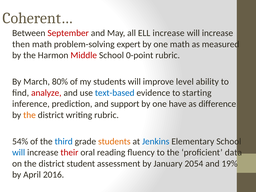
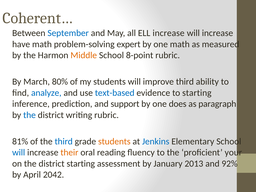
September colour: red -> blue (68, 33)
then: then -> have (21, 44)
Middle colour: red -> orange (84, 55)
0-point: 0-point -> 8-point (140, 55)
improve level: level -> third (185, 82)
analyze colour: red -> blue (46, 93)
have: have -> does (178, 104)
difference: difference -> paragraph (217, 104)
the colour: orange -> blue (30, 115)
54%: 54% -> 81% (20, 141)
their colour: red -> orange (69, 152)
data: data -> your (233, 152)
district student: student -> starting (81, 164)
2054: 2054 -> 2013 (194, 164)
19%: 19% -> 92% (230, 164)
2016: 2016 -> 2042 (54, 175)
